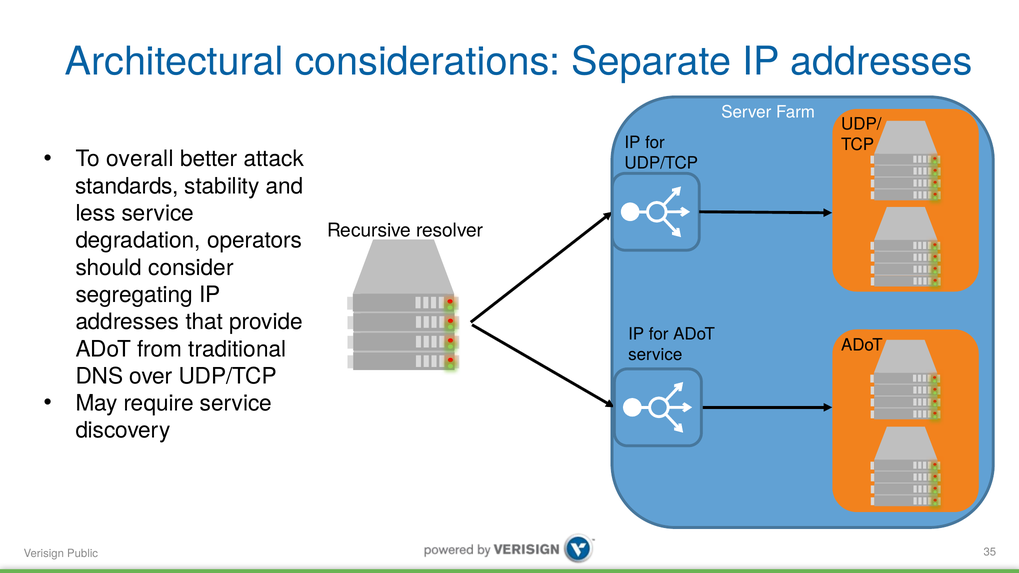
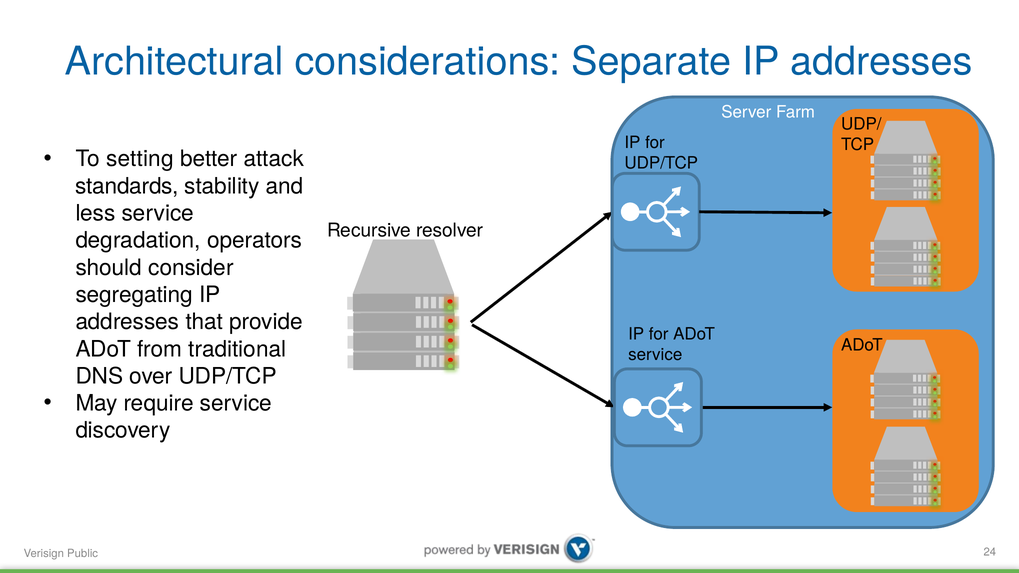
overall: overall -> setting (140, 159)
35: 35 -> 24 (990, 552)
